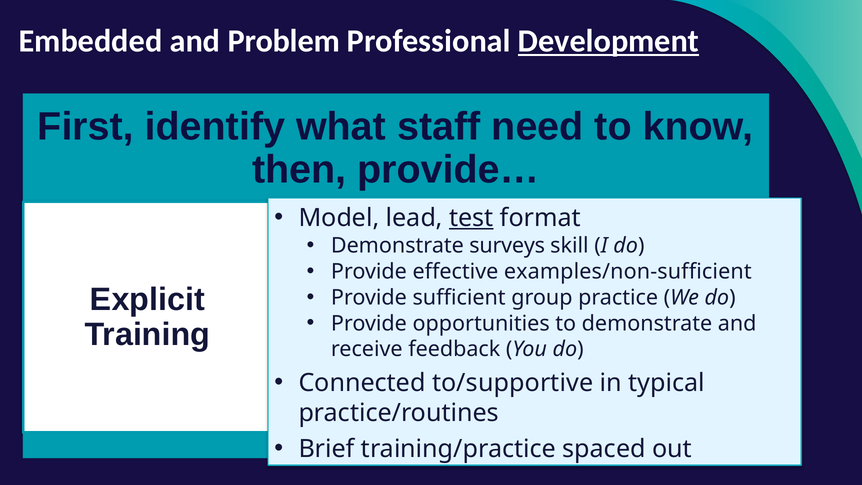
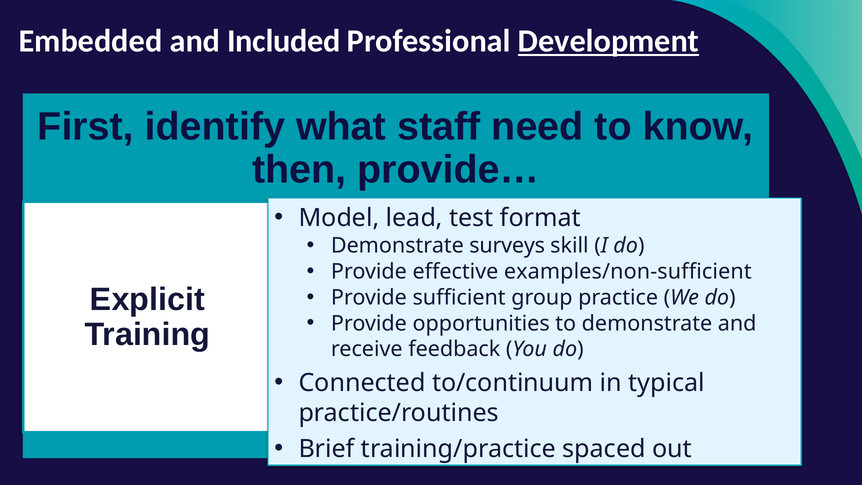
Problem: Problem -> Included (284, 41)
test underline: present -> none (471, 218)
to/supportive: to/supportive -> to/continuum (513, 383)
